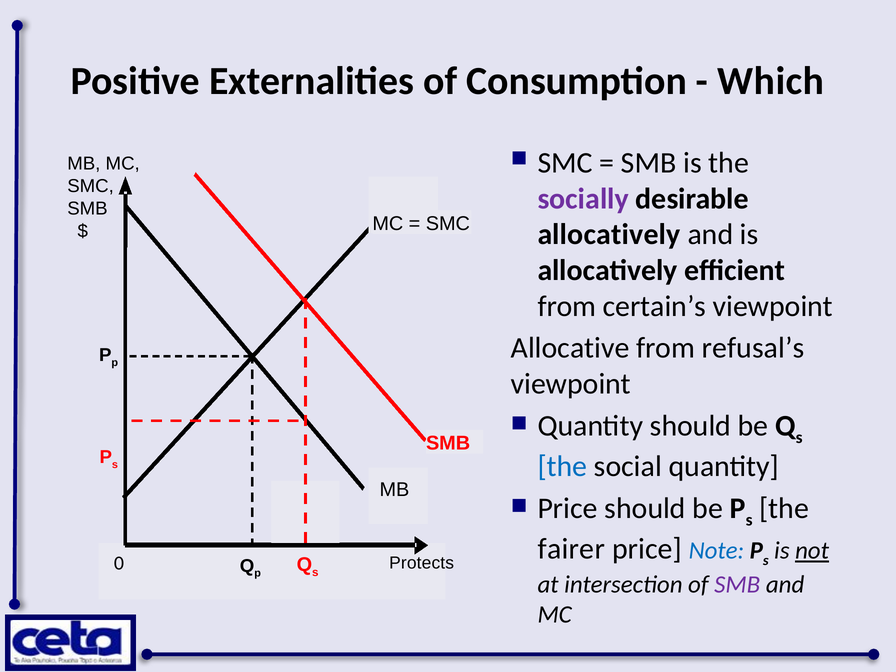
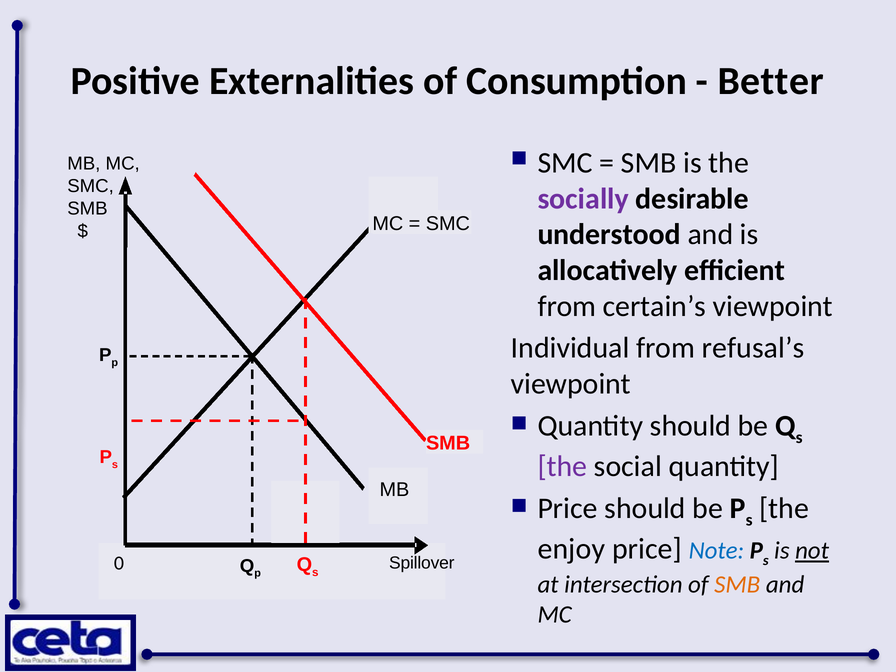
Which: Which -> Better (771, 81)
allocatively: allocatively -> understood (609, 235)
Allocative: Allocative -> Individual (570, 348)
the colour: blue -> purple (562, 467)
fairer: fairer -> enjoy (571, 549)
Protects: Protects -> Spillover (422, 563)
SMB colour: purple -> orange (737, 585)
